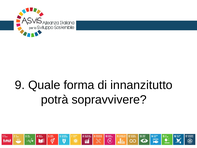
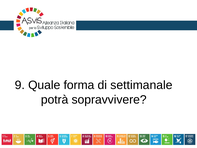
innanzitutto: innanzitutto -> settimanale (141, 85)
